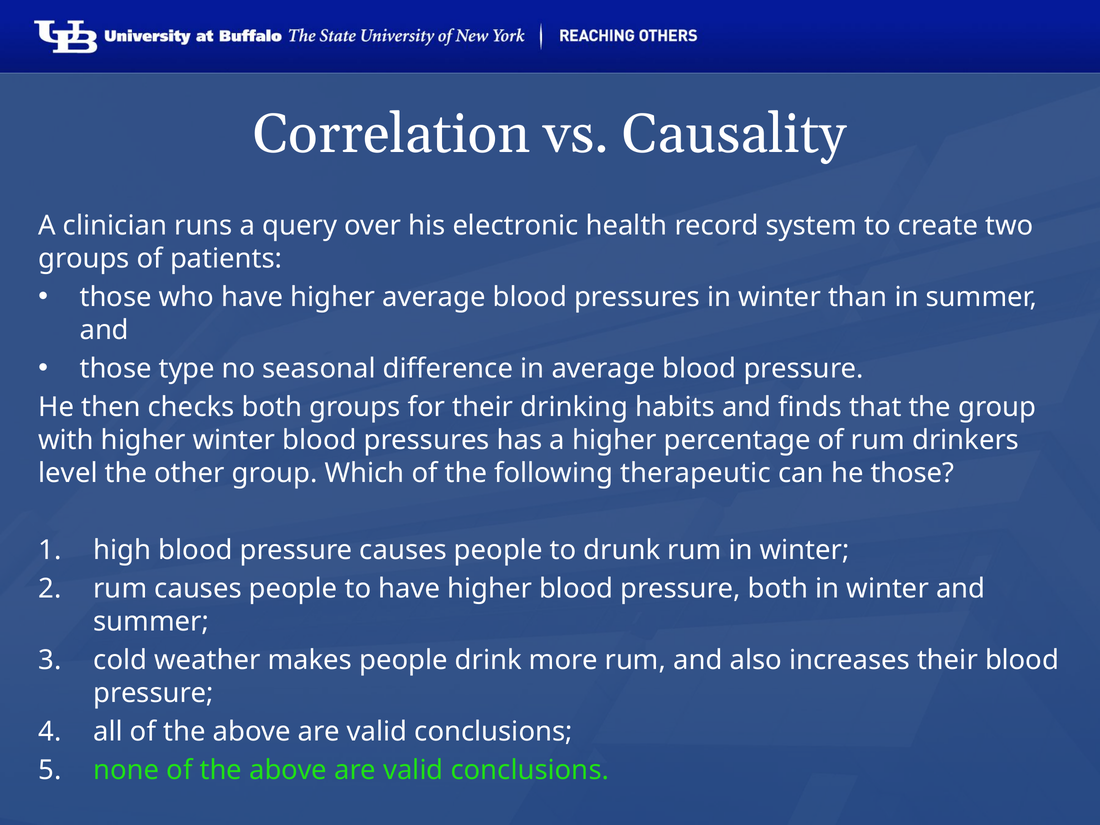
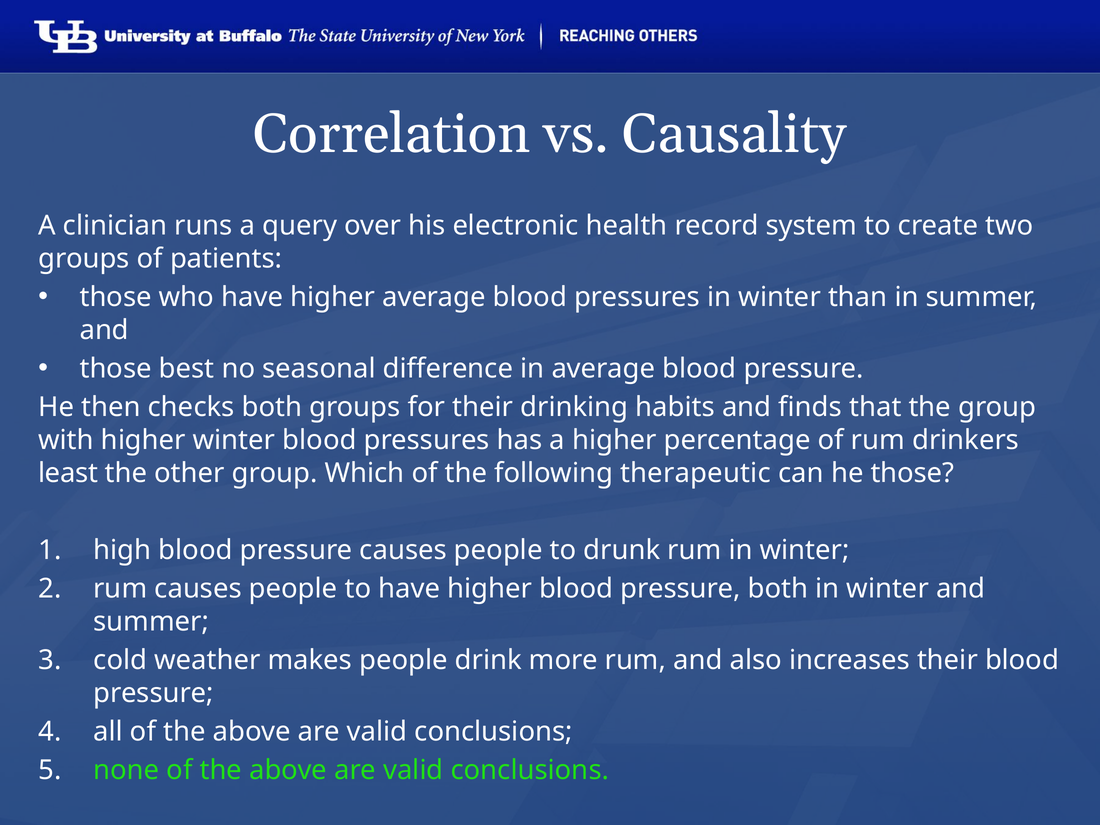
type: type -> best (187, 369)
level: level -> least (68, 473)
